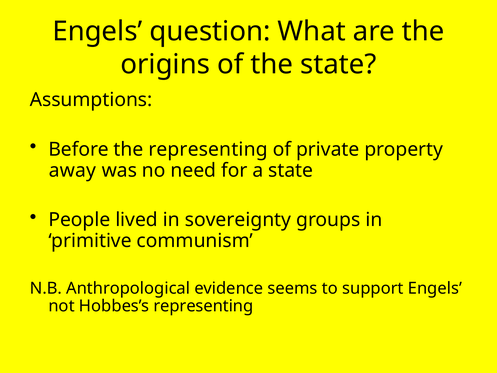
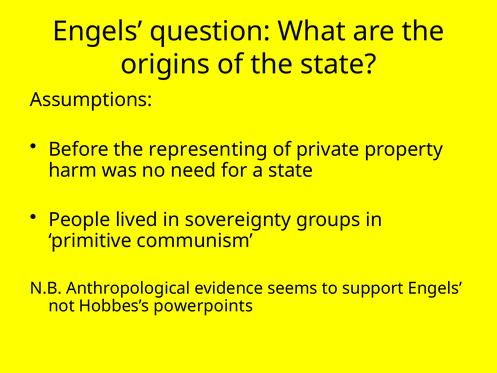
away: away -> harm (73, 170)
Hobbes’s representing: representing -> powerpoints (203, 306)
